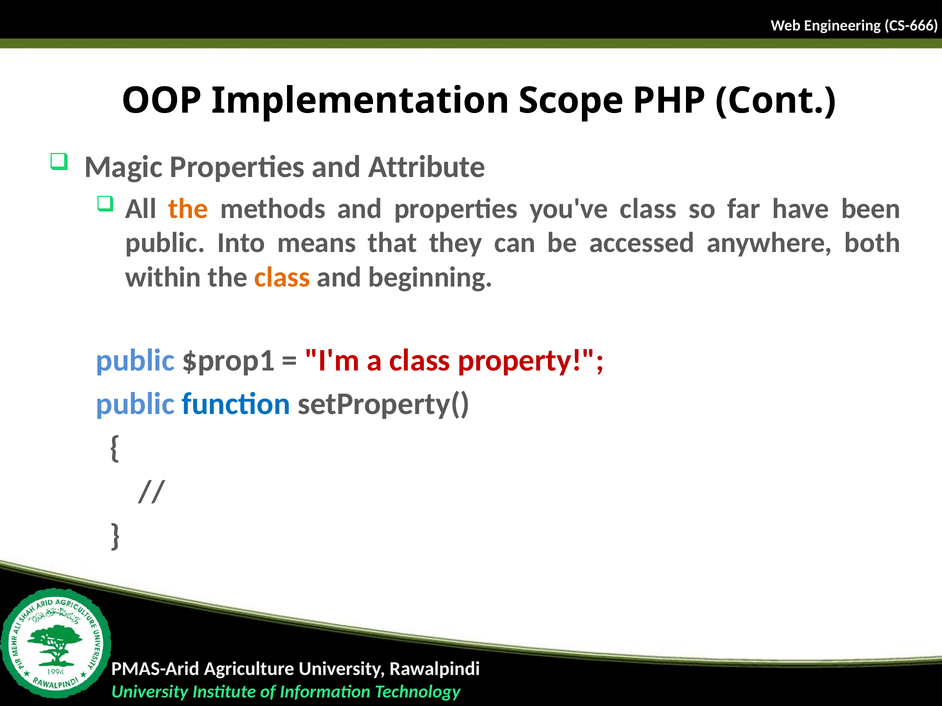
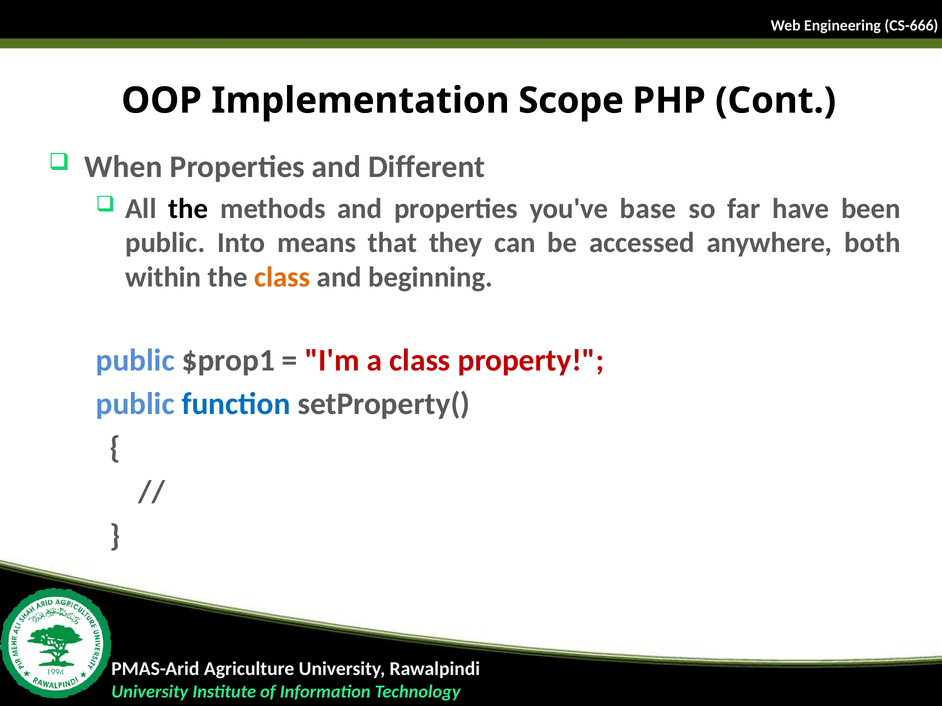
Magic: Magic -> When (123, 167)
Attribute: Attribute -> Different (427, 167)
the colour: orange -> black (188, 209)
you've class: class -> base (648, 209)
